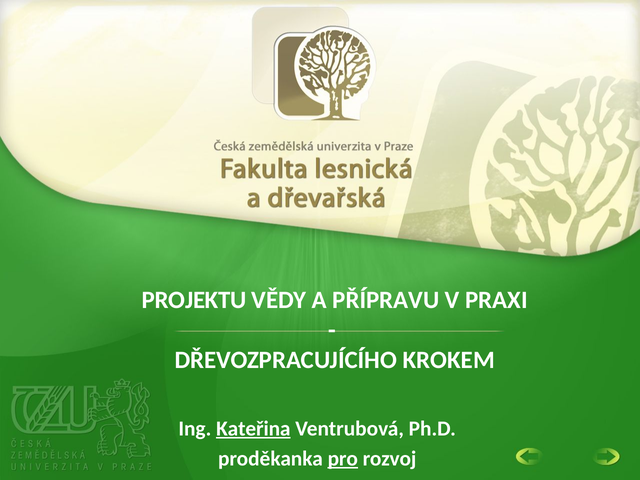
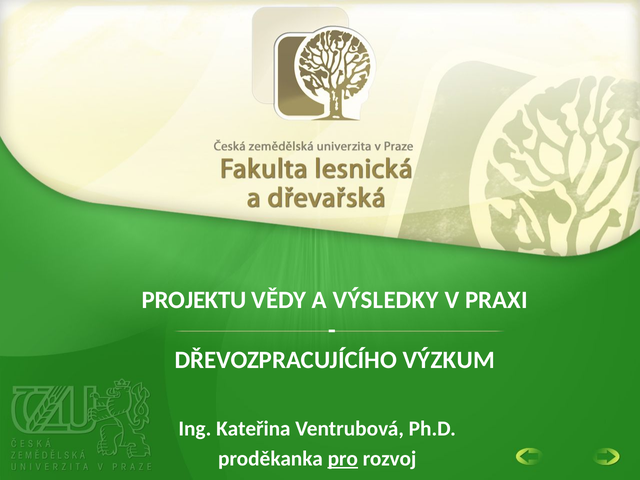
PŘÍPRAVU: PŘÍPRAVU -> VÝSLEDKY (386, 300)
KROKEM: KROKEM -> VÝZKUM (449, 360)
Kateřina underline: present -> none (253, 429)
